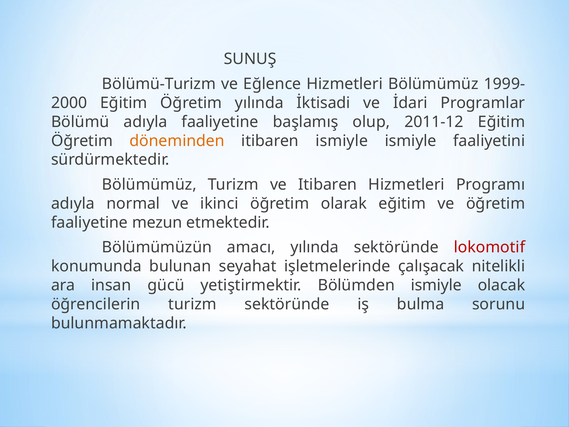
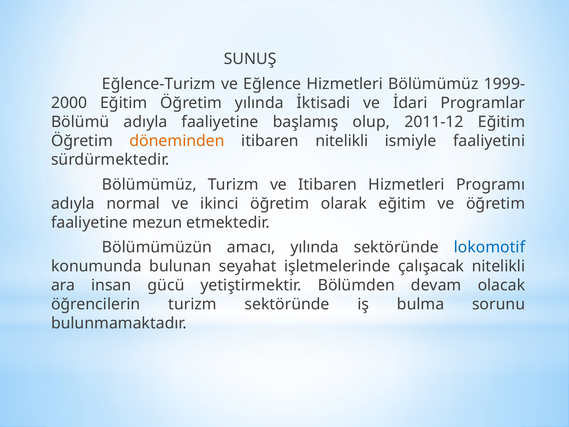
Bölümü-Turizm: Bölümü-Turizm -> Eğlence-Turizm (159, 84)
itibaren ismiyle: ismiyle -> nitelikli (342, 141)
lokomotif colour: red -> blue (489, 247)
Bölümden ismiyle: ismiyle -> devam (436, 285)
